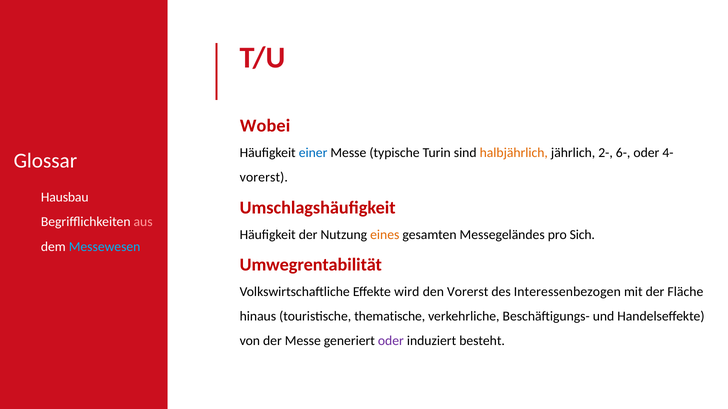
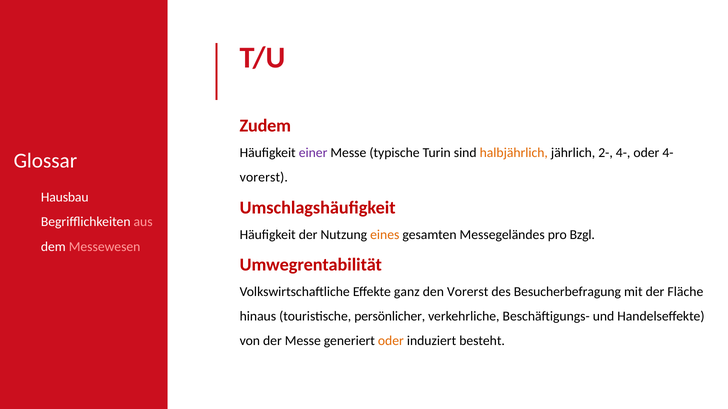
Wobei: Wobei -> Zudem (265, 126)
einer colour: blue -> purple (313, 153)
2- 6-: 6- -> 4- (623, 153)
Sich: Sich -> Bzgl (582, 235)
Messewesen colour: light blue -> pink (105, 247)
wird: wird -> ganz (407, 292)
Interessenbezogen: Interessenbezogen -> Besucherbefragung (567, 292)
thematische: thematische -> persönlicher (390, 317)
oder colour: purple -> orange (391, 341)
